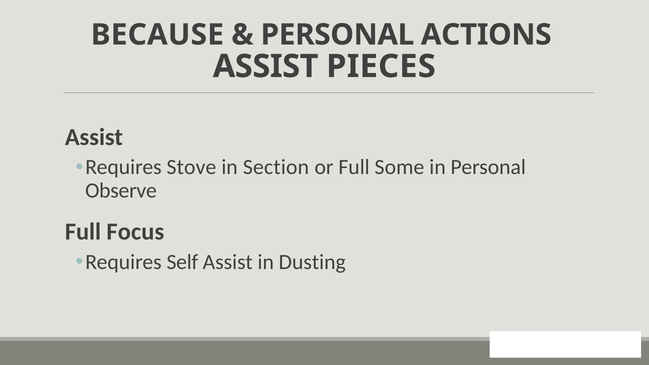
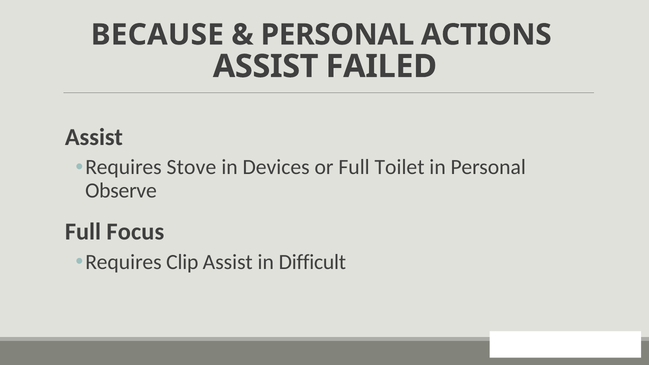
PIECES: PIECES -> FAILED (381, 66)
Section: Section -> Devices (276, 167)
Some: Some -> Toilet (400, 167)
Self: Self -> Clip (182, 262)
Dusting: Dusting -> Difficult (312, 262)
